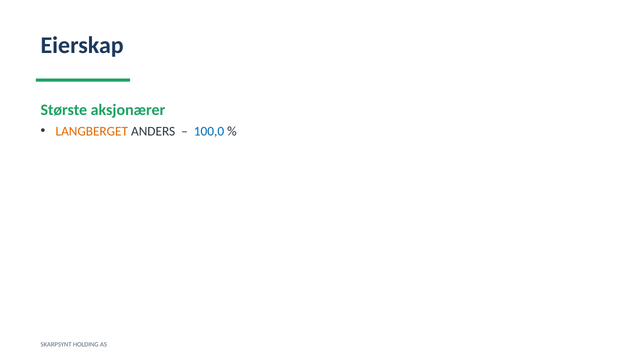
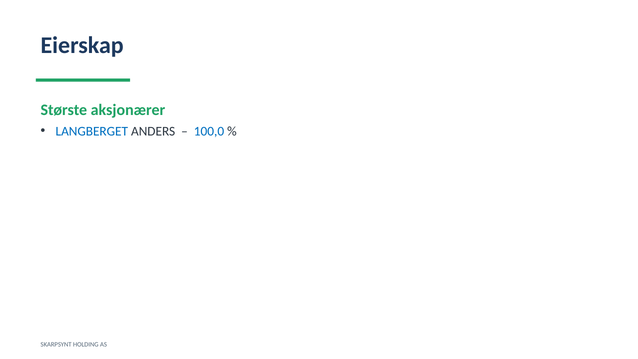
LANGBERGET colour: orange -> blue (92, 131)
